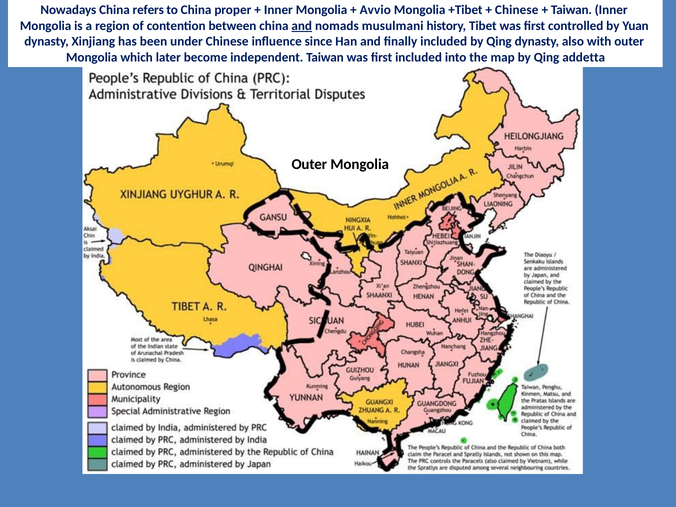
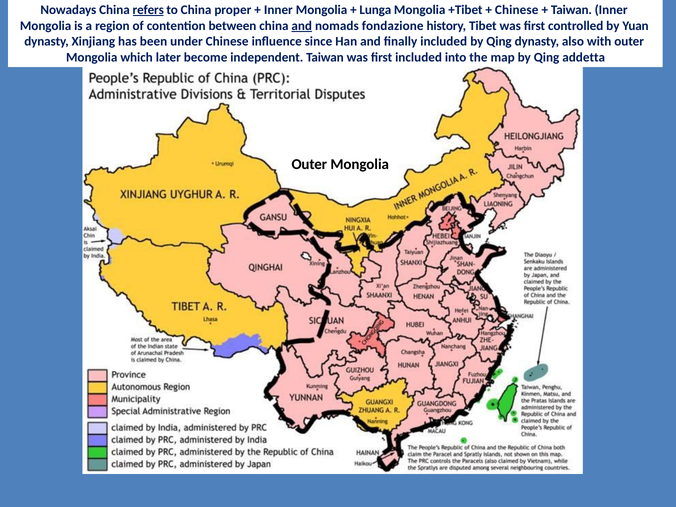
refers underline: none -> present (148, 10)
Avvio: Avvio -> Lunga (375, 10)
musulmani: musulmani -> fondazione (393, 26)
